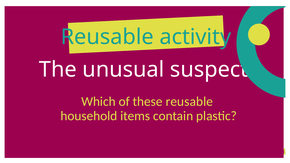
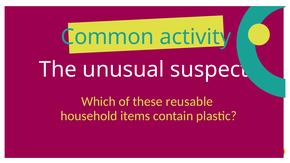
Reusable: Reusable -> Common (107, 37)
